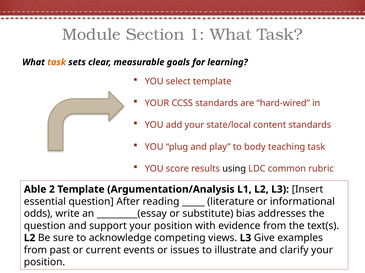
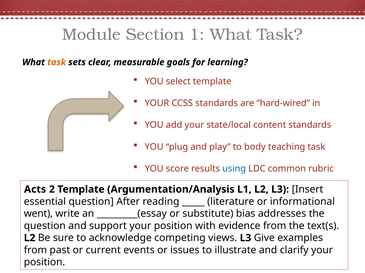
using colour: black -> blue (234, 169)
Able: Able -> Acts (35, 190)
odds: odds -> went (38, 214)
